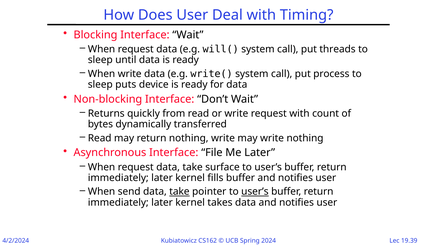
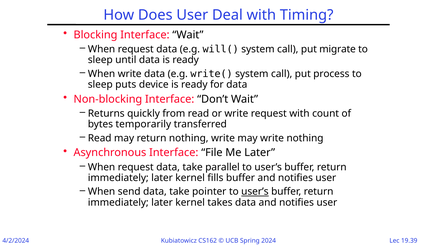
threads: threads -> migrate (338, 49)
dynamically: dynamically -> temporarily (143, 124)
surface: surface -> parallel (223, 167)
take underline: present -> none (179, 192)
